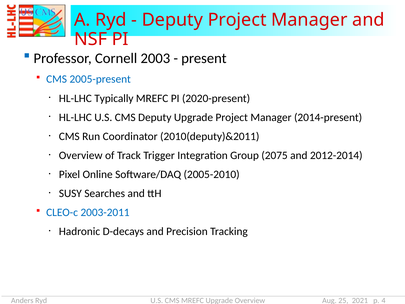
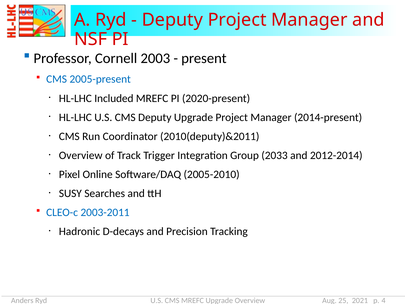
Typically: Typically -> Included (114, 98)
2075: 2075 -> 2033 (275, 155)
